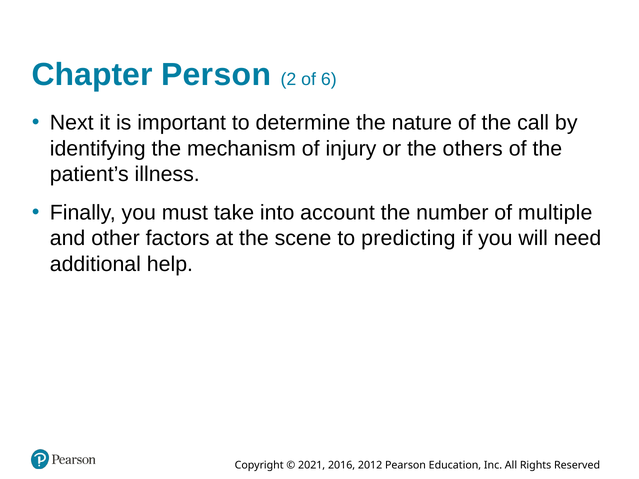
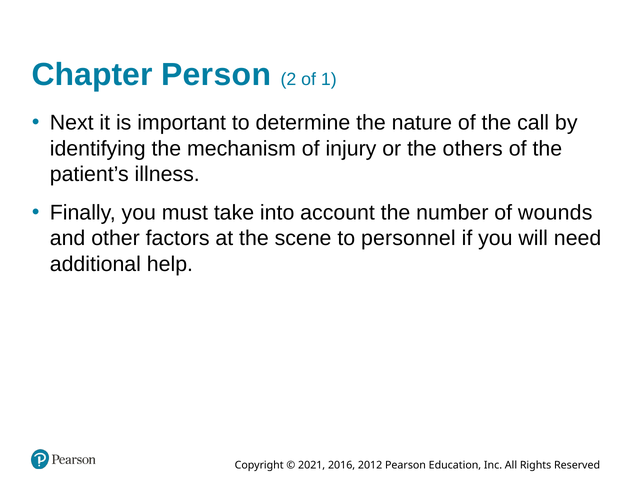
6: 6 -> 1 (329, 79)
multiple: multiple -> wounds (555, 213)
predicting: predicting -> personnel (408, 239)
